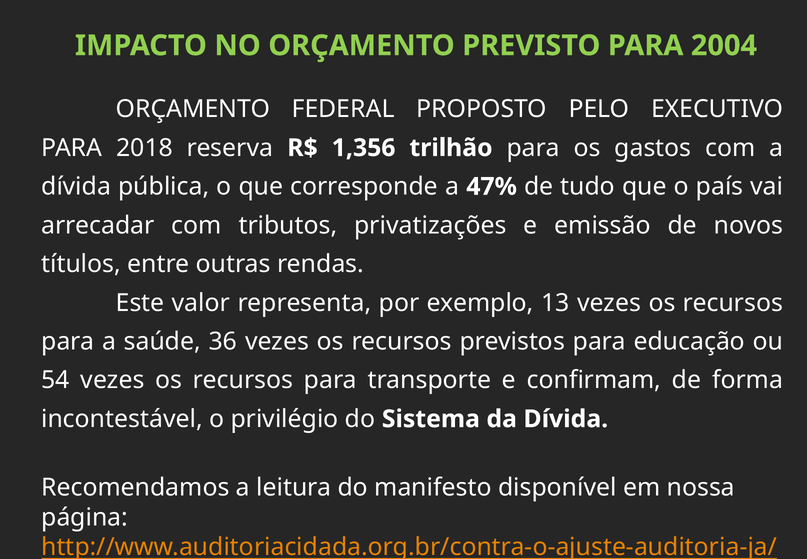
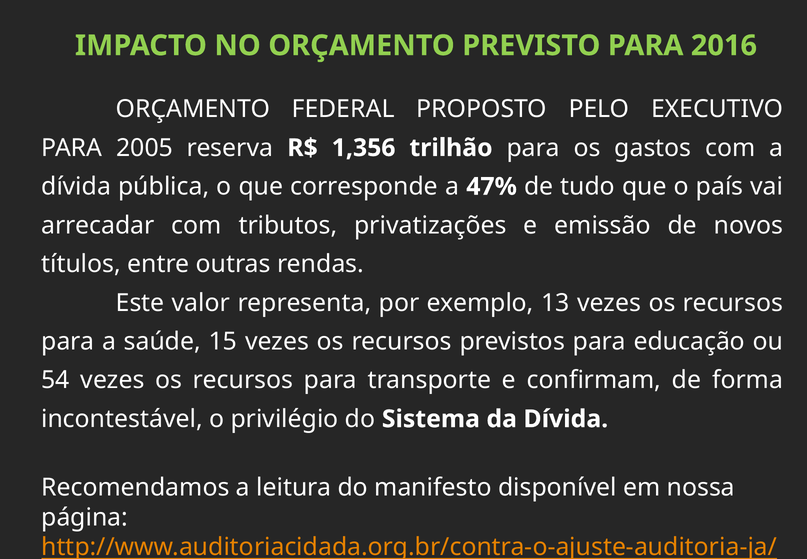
2004: 2004 -> 2016 (724, 46)
2018: 2018 -> 2005 (145, 148)
36: 36 -> 15 (223, 341)
